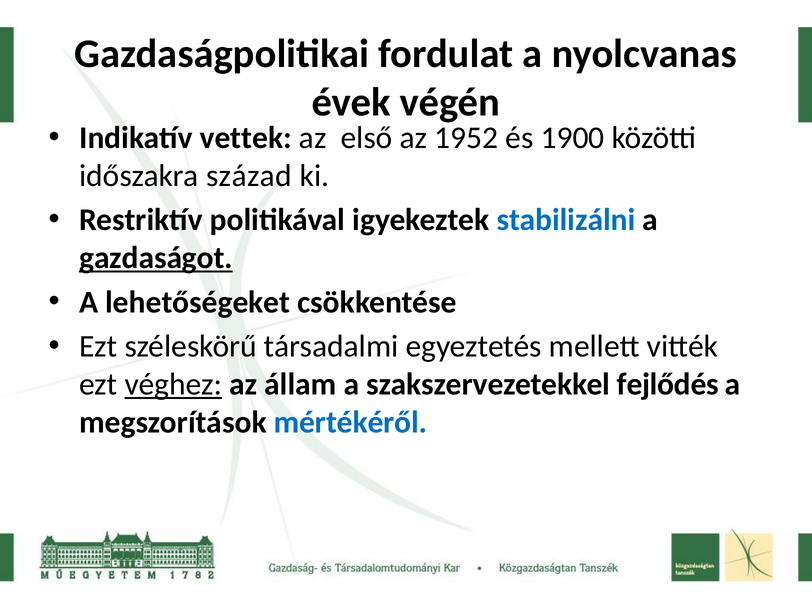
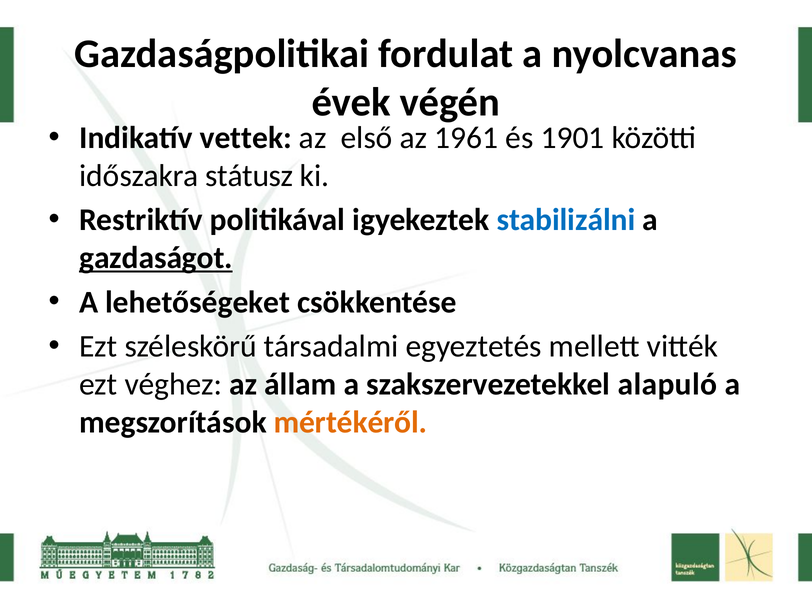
1952: 1952 -> 1961 (466, 138)
1900: 1900 -> 1901 (573, 138)
század: század -> státusz (249, 176)
véghez underline: present -> none (173, 384)
fejlődés: fejlődés -> alapuló (667, 384)
mértékéről colour: blue -> orange (350, 422)
